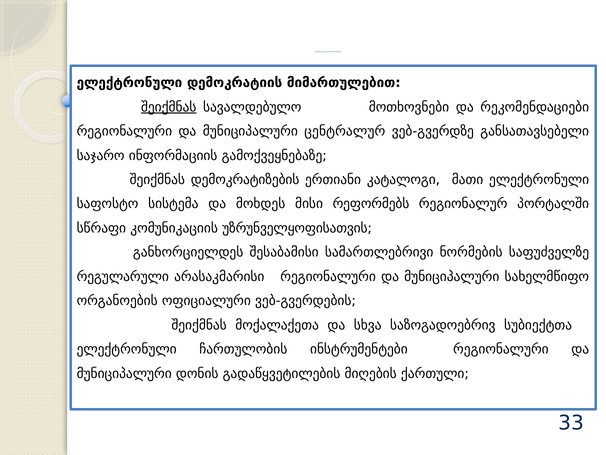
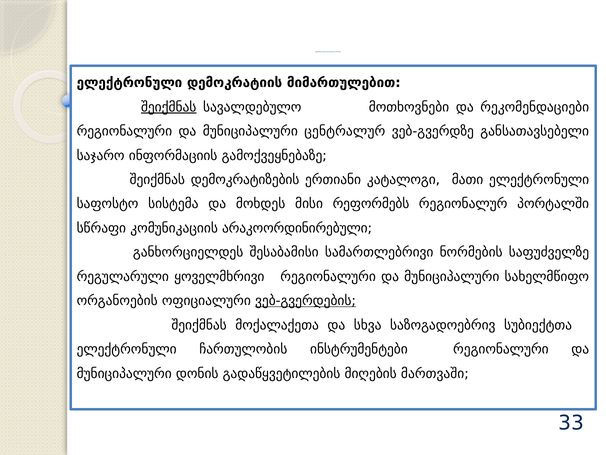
უზრუნველყოფისათვის: უზრუნველყოფისათვის -> არაკოორდინირებული (297, 228)
არასაკმარისი: არასაკმარისი -> ყოველმხრივი (219, 276)
ვებ-გვერდების underline: none -> present (306, 301)
ქართული: ქართული -> მართვაში (435, 373)
